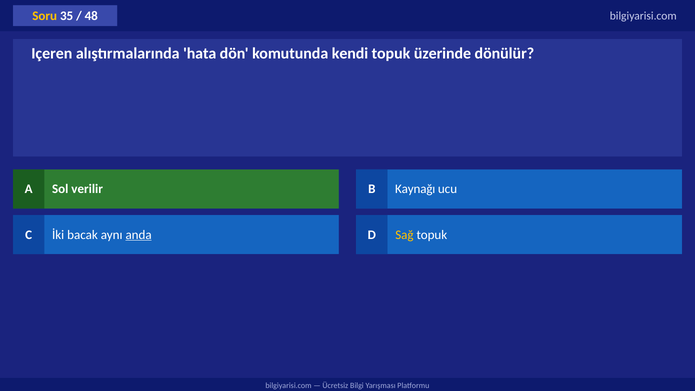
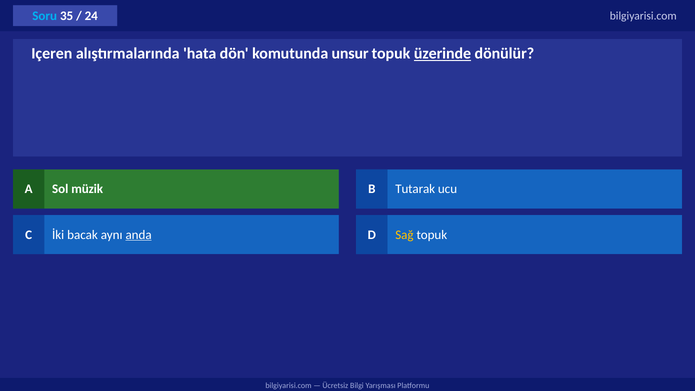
Soru colour: yellow -> light blue (45, 16)
48: 48 -> 24 (91, 16)
kendi: kendi -> unsur (350, 53)
üzerinde underline: none -> present (443, 53)
verilir: verilir -> müzik (87, 189)
Kaynağı: Kaynağı -> Tutarak (415, 189)
